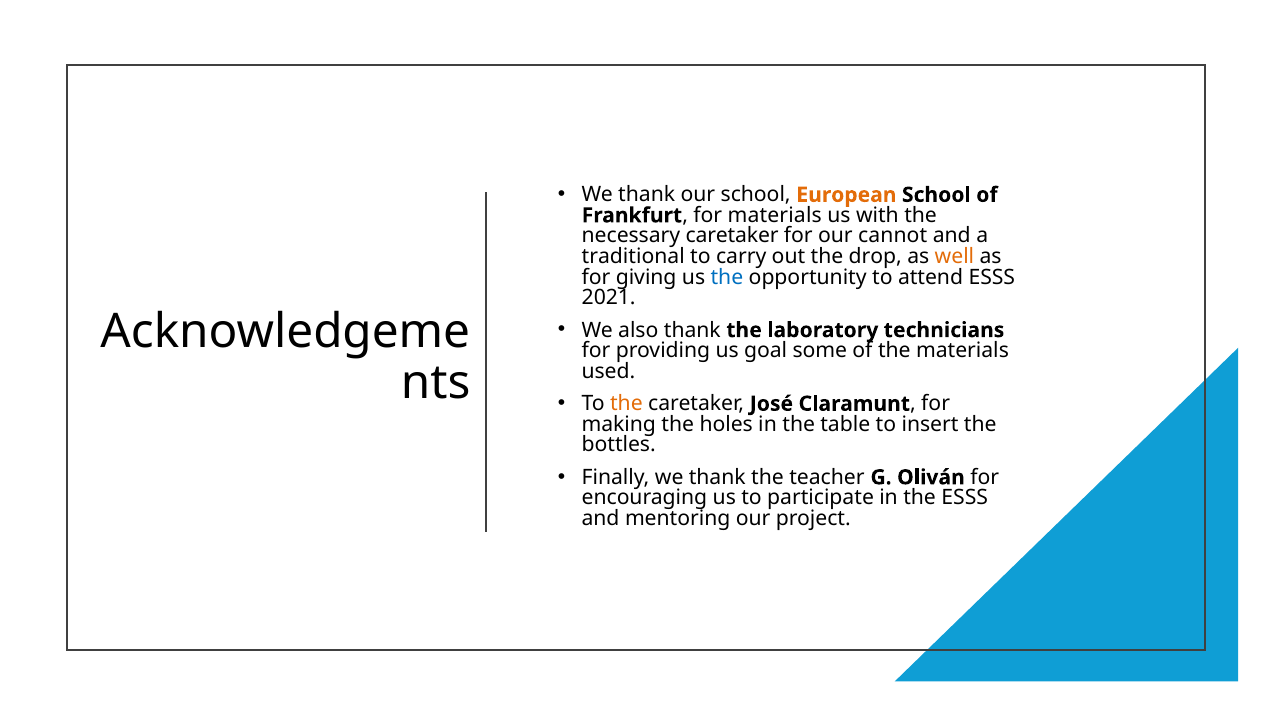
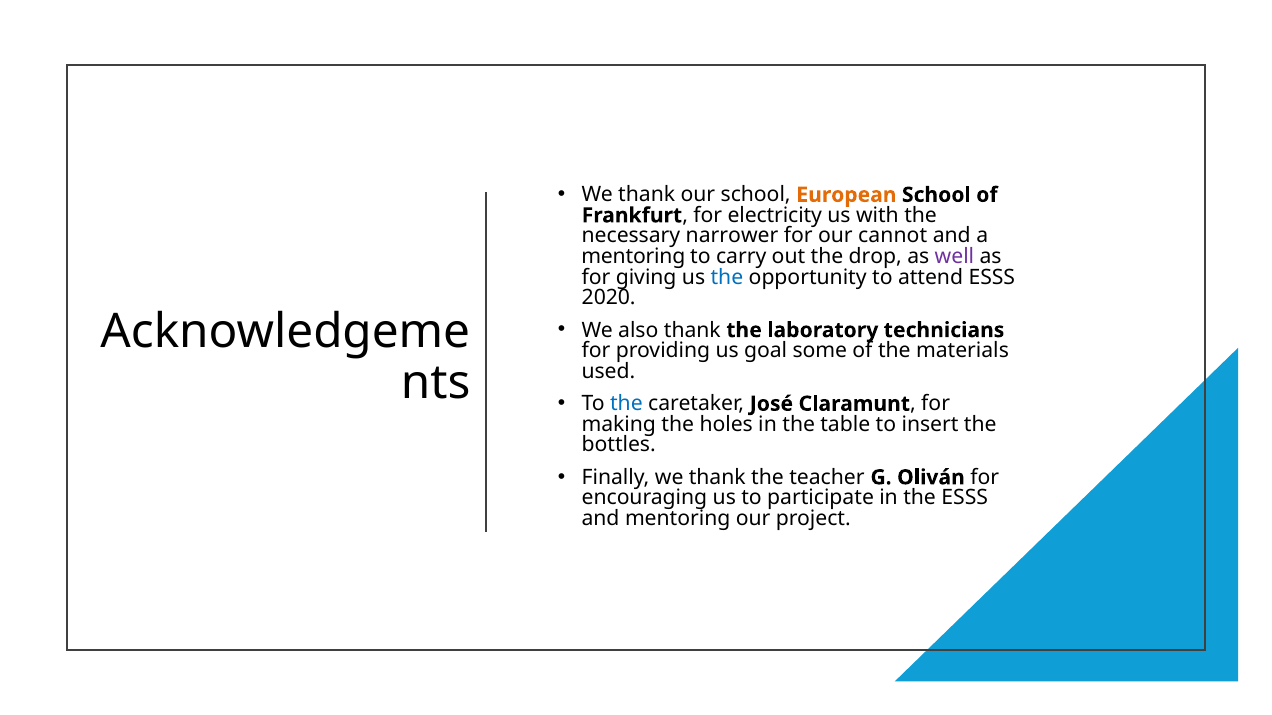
for materials: materials -> electricity (775, 216)
necessary caretaker: caretaker -> narrower (732, 236)
traditional: traditional -> mentoring (633, 257)
well colour: orange -> purple (954, 257)
2021: 2021 -> 2020 (609, 298)
the colour: orange -> blue (626, 404)
